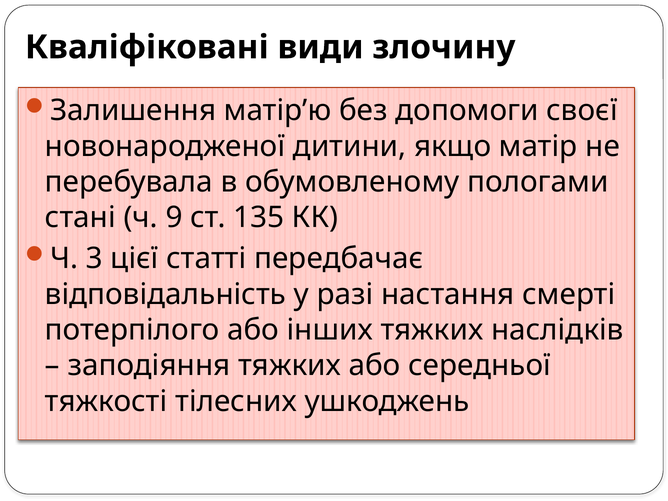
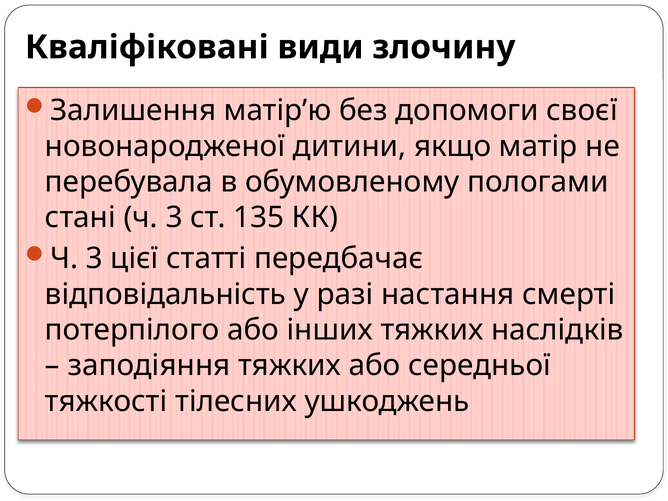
стані ч 9: 9 -> 3 (174, 218)
